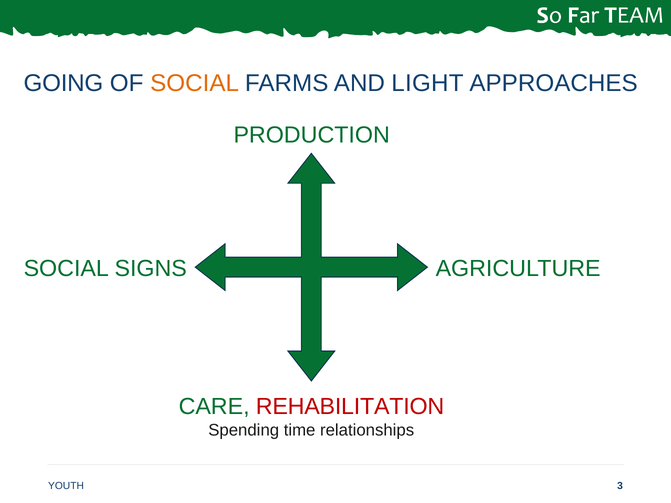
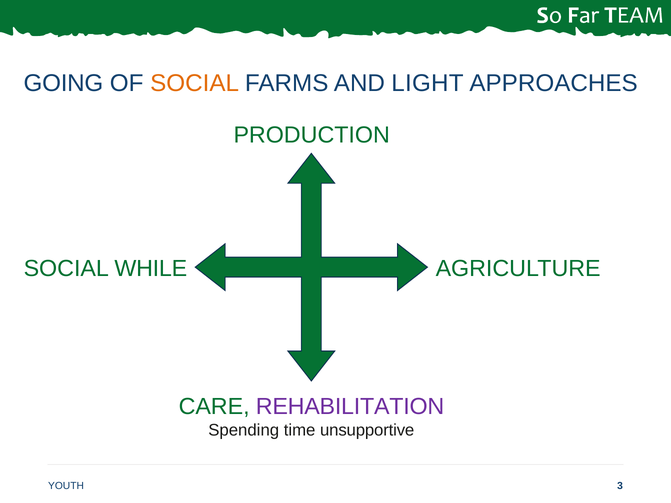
SIGNS: SIGNS -> WHILE (151, 269)
REHABILITATION colour: red -> purple (350, 407)
relationships: relationships -> unsupportive (367, 430)
